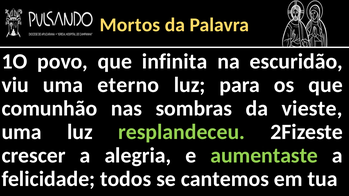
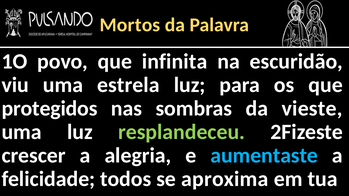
eterno: eterno -> estrela (128, 85)
comunhão: comunhão -> protegidos (49, 109)
aumentaste colour: light green -> light blue (264, 156)
cantemos: cantemos -> aproxima (225, 179)
